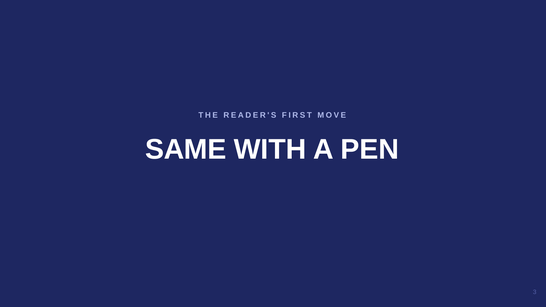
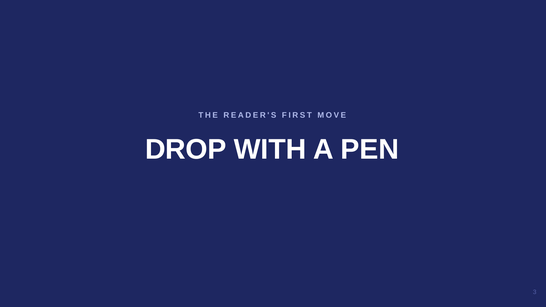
SAME: SAME -> DROP (186, 149)
